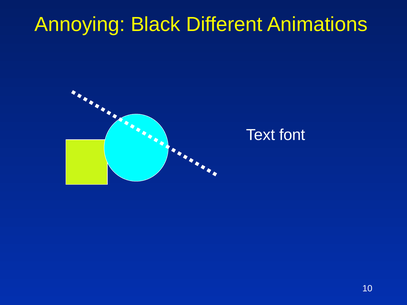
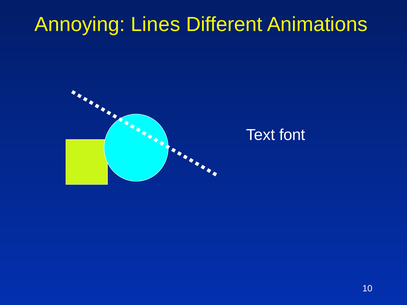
Black: Black -> Lines (155, 24)
